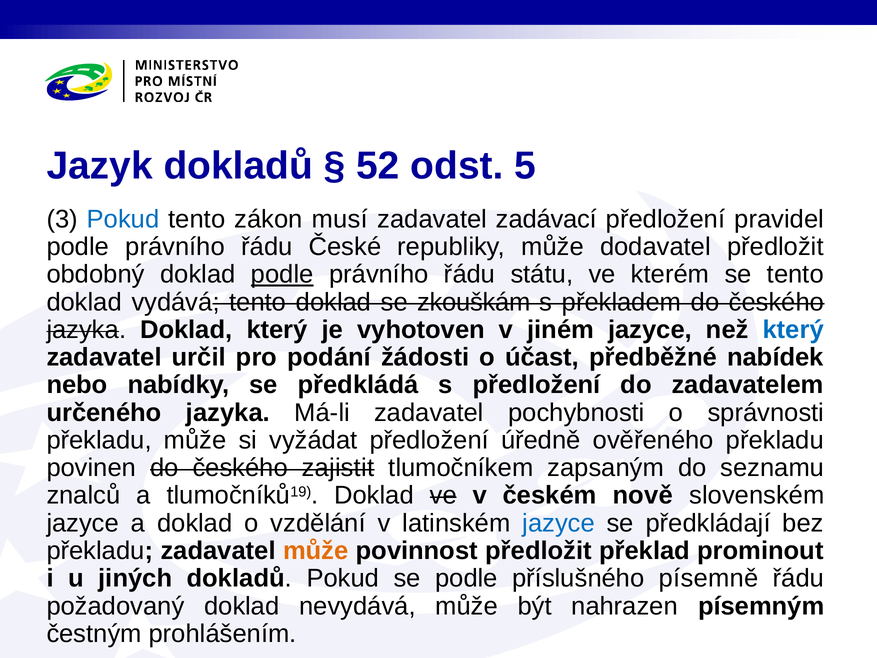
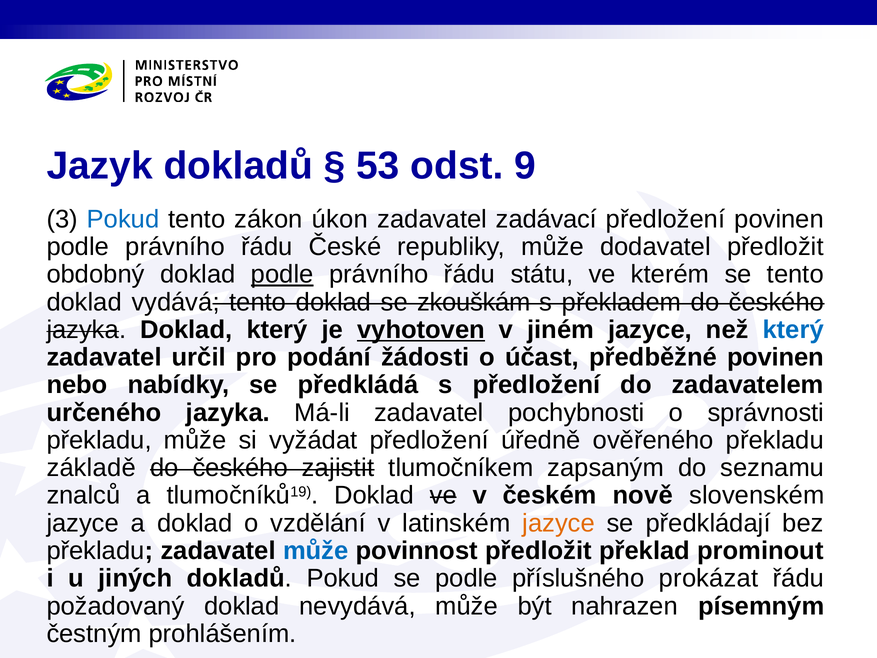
52: 52 -> 53 (378, 166)
5: 5 -> 9 (525, 166)
musí: musí -> úkon (340, 219)
předložení pravidel: pravidel -> povinen (779, 219)
vyhotoven underline: none -> present (421, 330)
předběžné nabídek: nabídek -> povinen (775, 357)
povinen: povinen -> základě (91, 468)
jazyce colour: blue -> orange (559, 523)
může colour: orange -> blue (316, 551)
písemně: písemně -> prokázat (709, 578)
